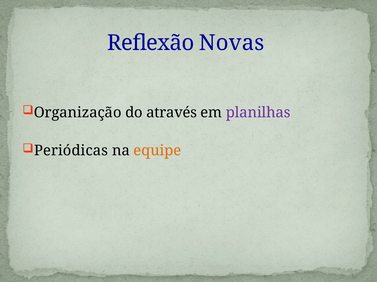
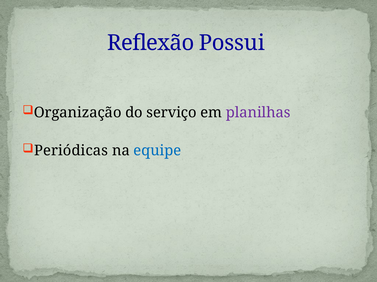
Novas: Novas -> Possui (232, 43)
através: através -> serviço (172, 113)
equipe colour: orange -> blue (157, 151)
